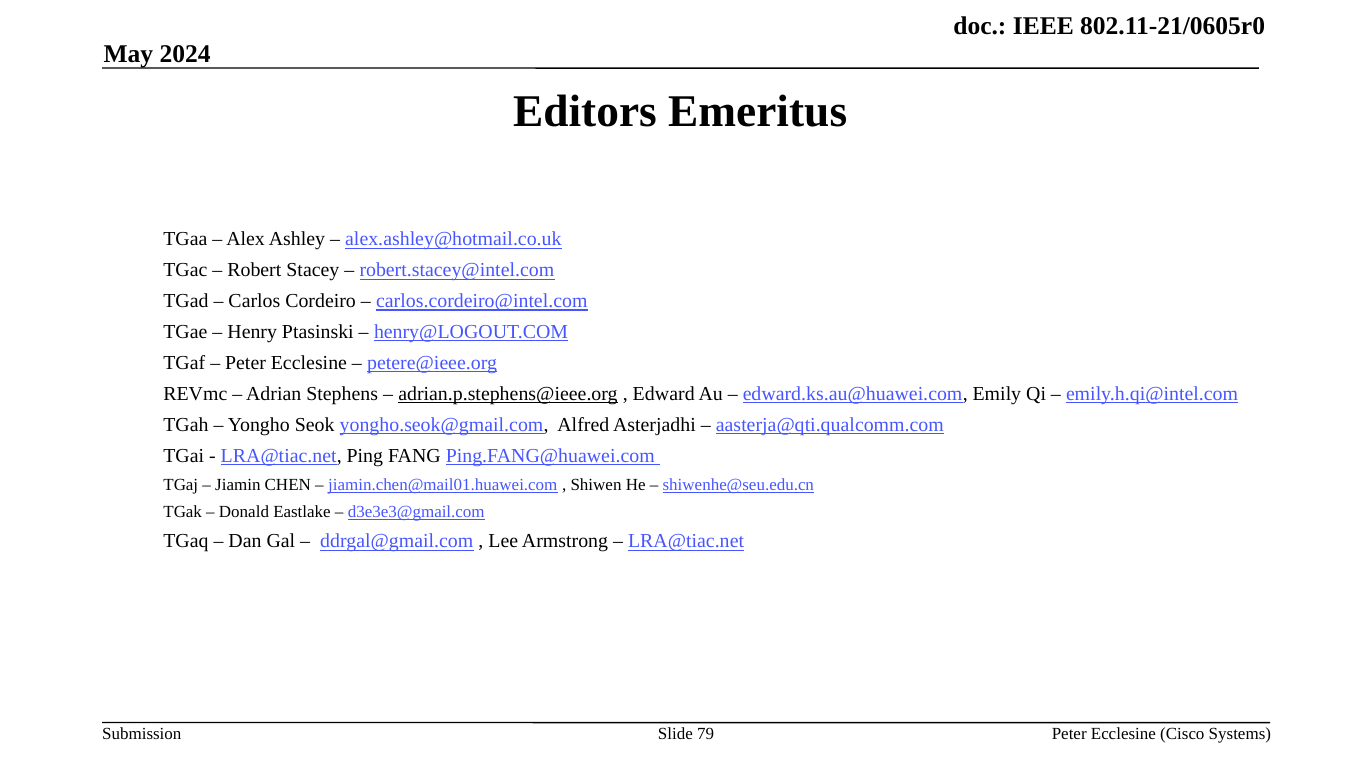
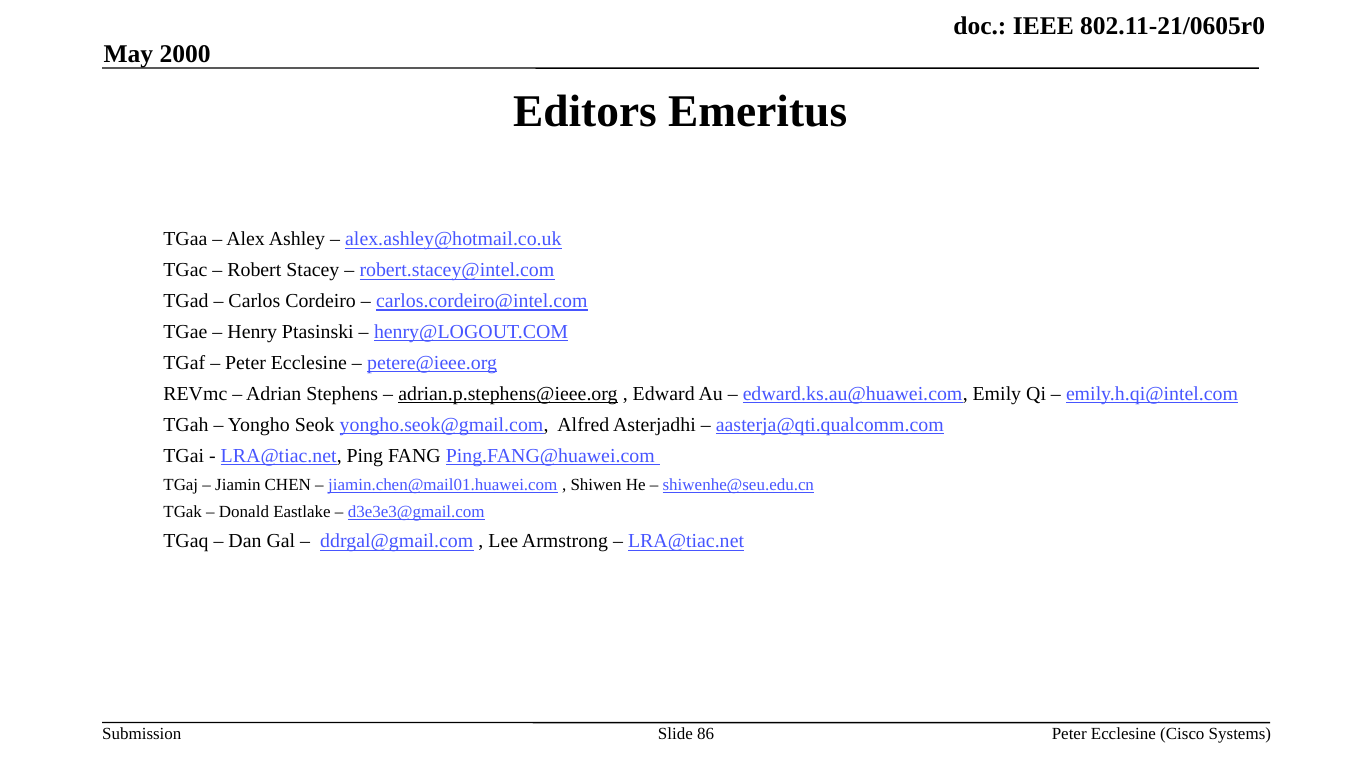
2024: 2024 -> 2000 (185, 54)
79: 79 -> 86 (706, 734)
